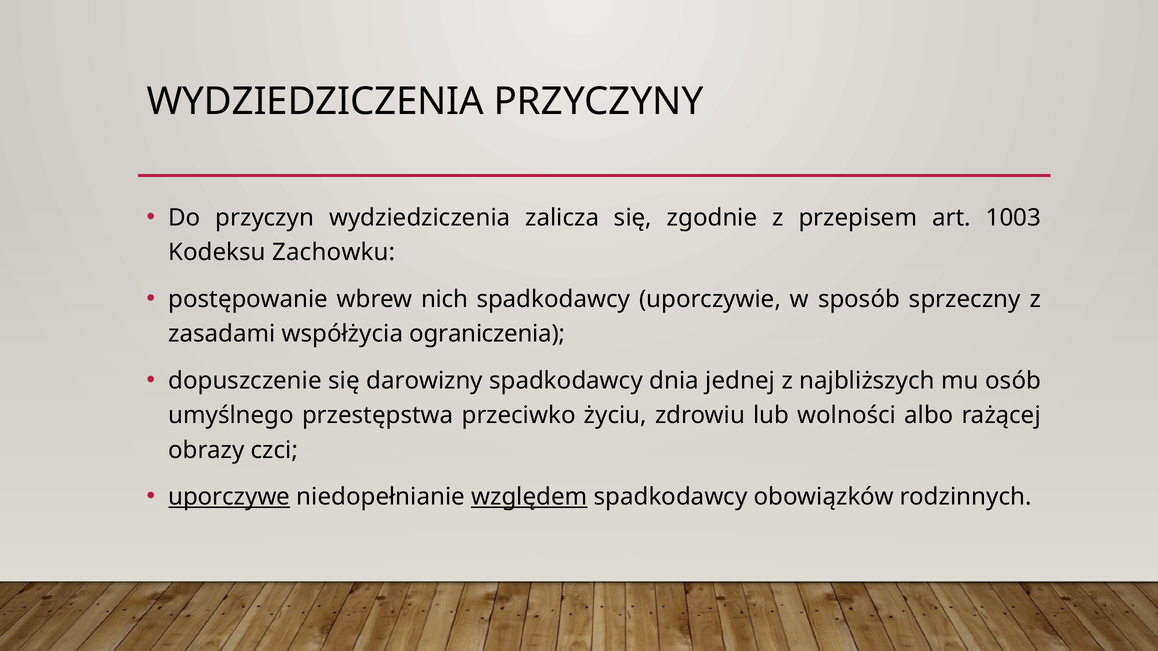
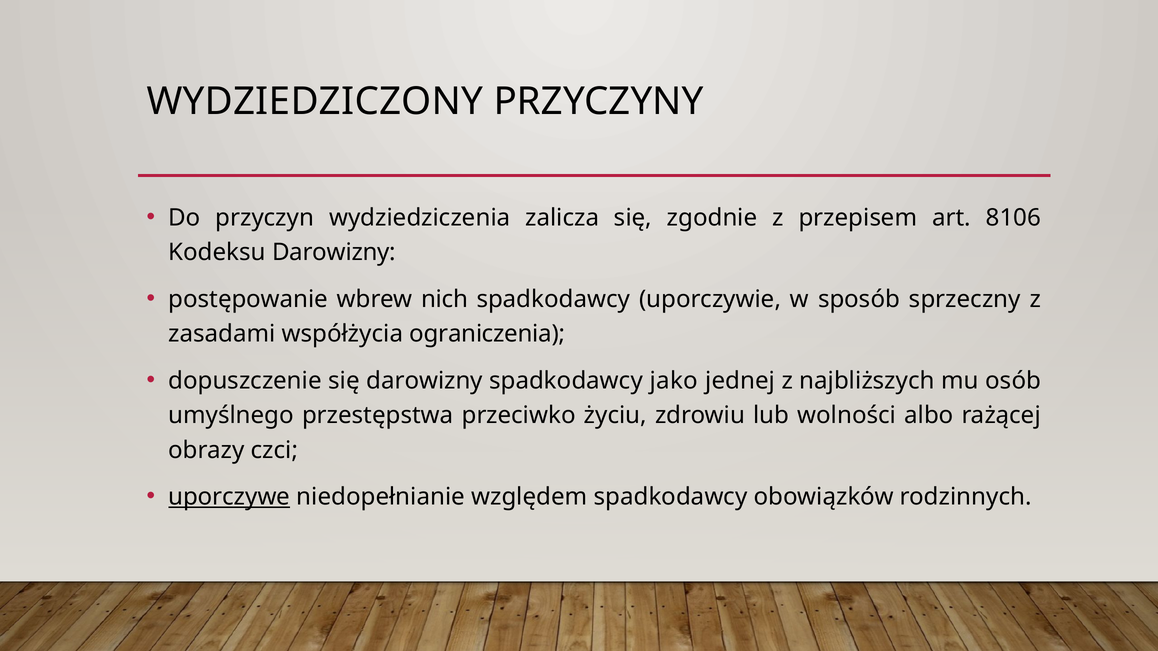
WYDZIEDZICZENIA: WYDZIEDZICZENIA -> WYDZIEDZICZONY (315, 101)
1003: 1003 -> 8106 (1013, 218)
Kodeksu Zachowku: Zachowku -> Darowizny (334, 252)
dnia: dnia -> jako (674, 381)
względem underline: present -> none (529, 497)
